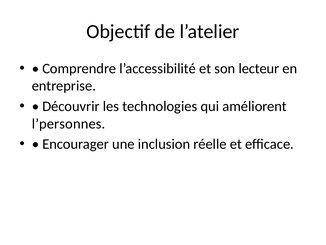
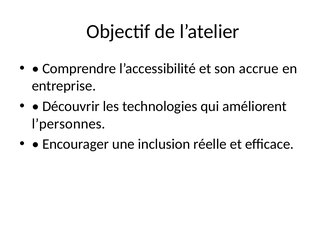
lecteur: lecteur -> accrue (259, 68)
